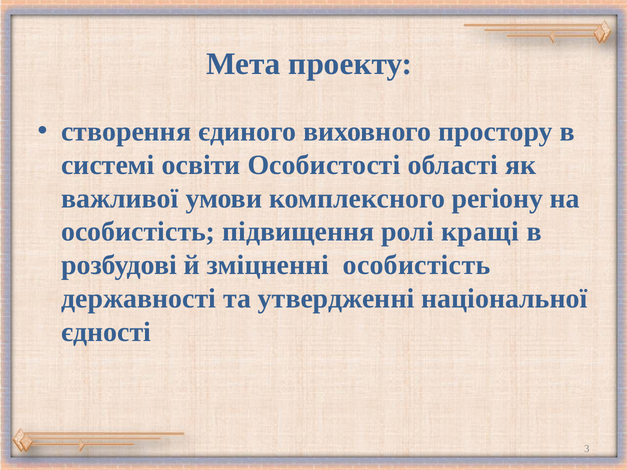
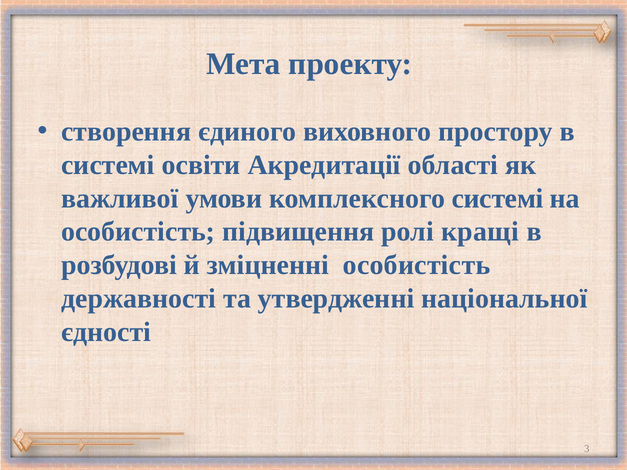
Особистості: Особистості -> Акредитації (324, 165)
комплексного регіону: регіону -> системі (498, 198)
